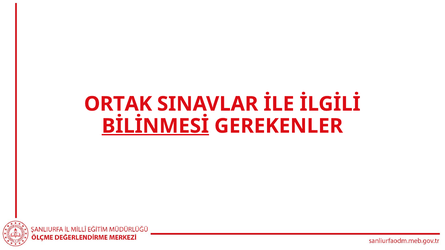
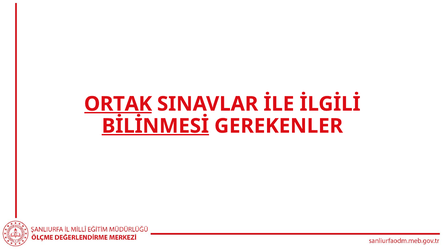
ORTAK underline: none -> present (118, 104)
